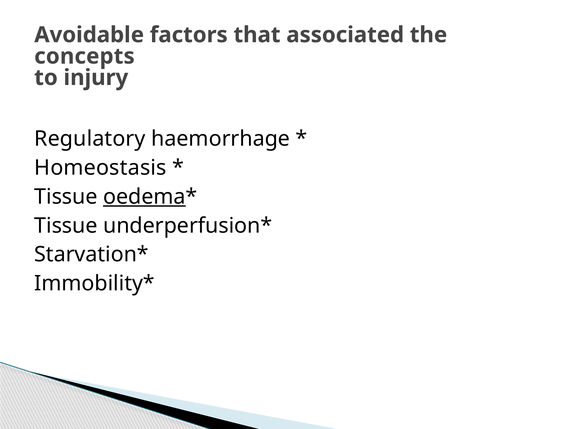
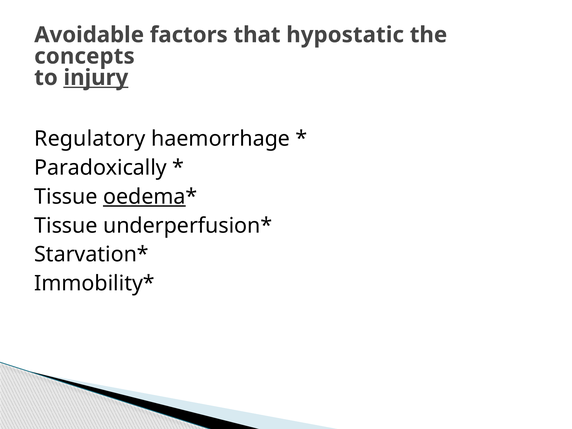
associated: associated -> hypostatic (345, 35)
injury underline: none -> present (96, 78)
Homeostasis: Homeostasis -> Paradoxically (101, 168)
